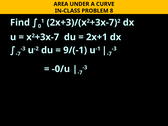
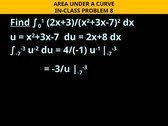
Find underline: none -> present (20, 22)
2x+1: 2x+1 -> 2x+8 (97, 37)
9/(-1: 9/(-1 -> 4/(-1 (75, 50)
-0/u: -0/u -> -3/u (61, 69)
